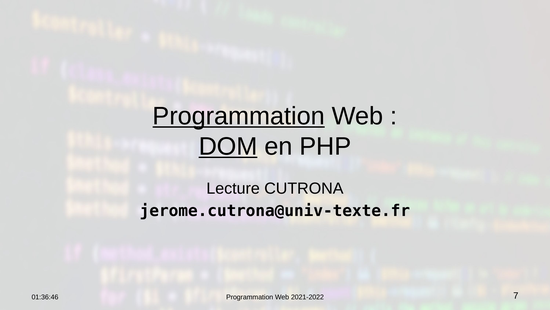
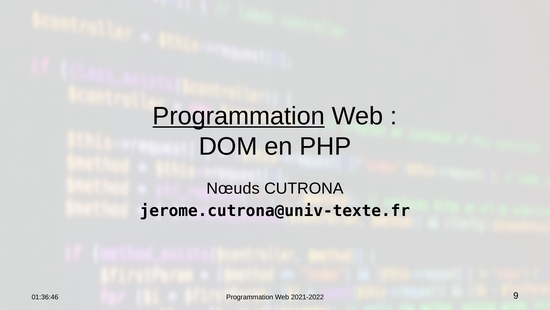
DOM underline: present -> none (228, 146)
Lecture: Lecture -> Nœuds (233, 188)
7: 7 -> 9 (516, 295)
